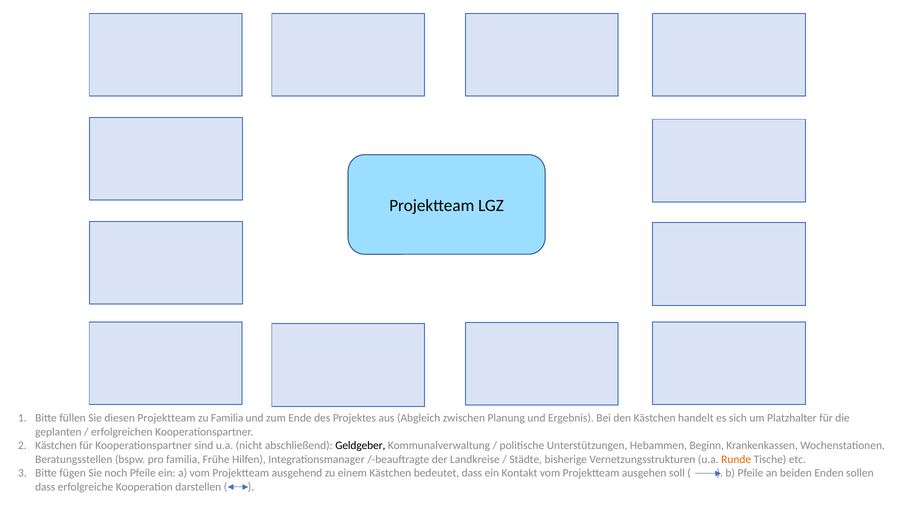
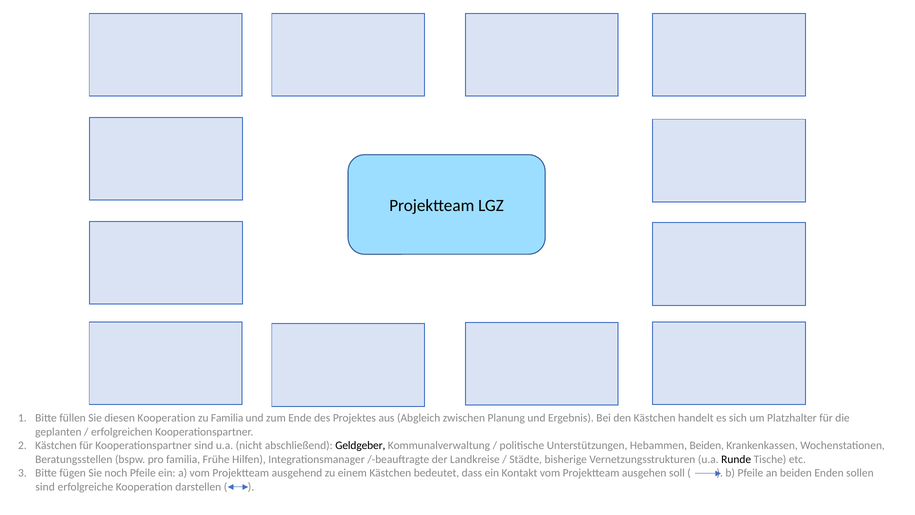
diesen Projektteam: Projektteam -> Kooperation (166, 418)
Hebammen Beginn: Beginn -> Beiden (707, 445)
Runde colour: orange -> black (736, 459)
dass: dass -> sind (45, 487)
